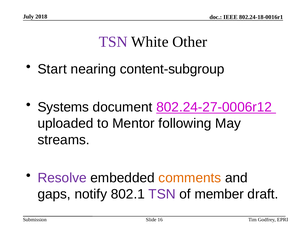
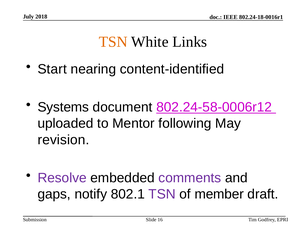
TSN colour: purple -> orange (113, 42)
Other: Other -> Links (190, 42)
content-subgroup: content-subgroup -> content-identified (172, 69)
802.24-27-0006r12: 802.24-27-0006r12 -> 802.24-58-0006r12 (214, 107)
streams: streams -> revision (64, 140)
comments colour: orange -> purple (190, 178)
